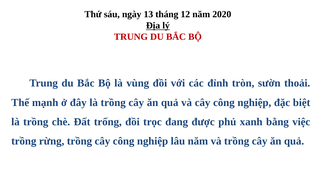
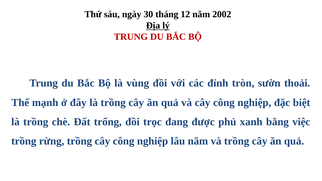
13: 13 -> 30 (148, 14)
2020: 2020 -> 2002 (222, 14)
